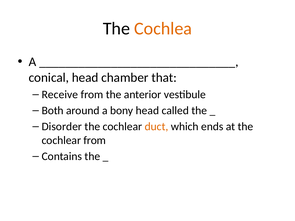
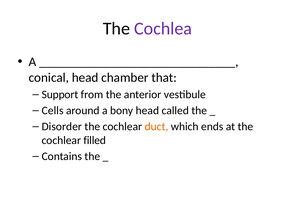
Cochlea colour: orange -> purple (163, 29)
Receive: Receive -> Support (60, 95)
Both: Both -> Cells (53, 111)
cochlear from: from -> filled (95, 140)
